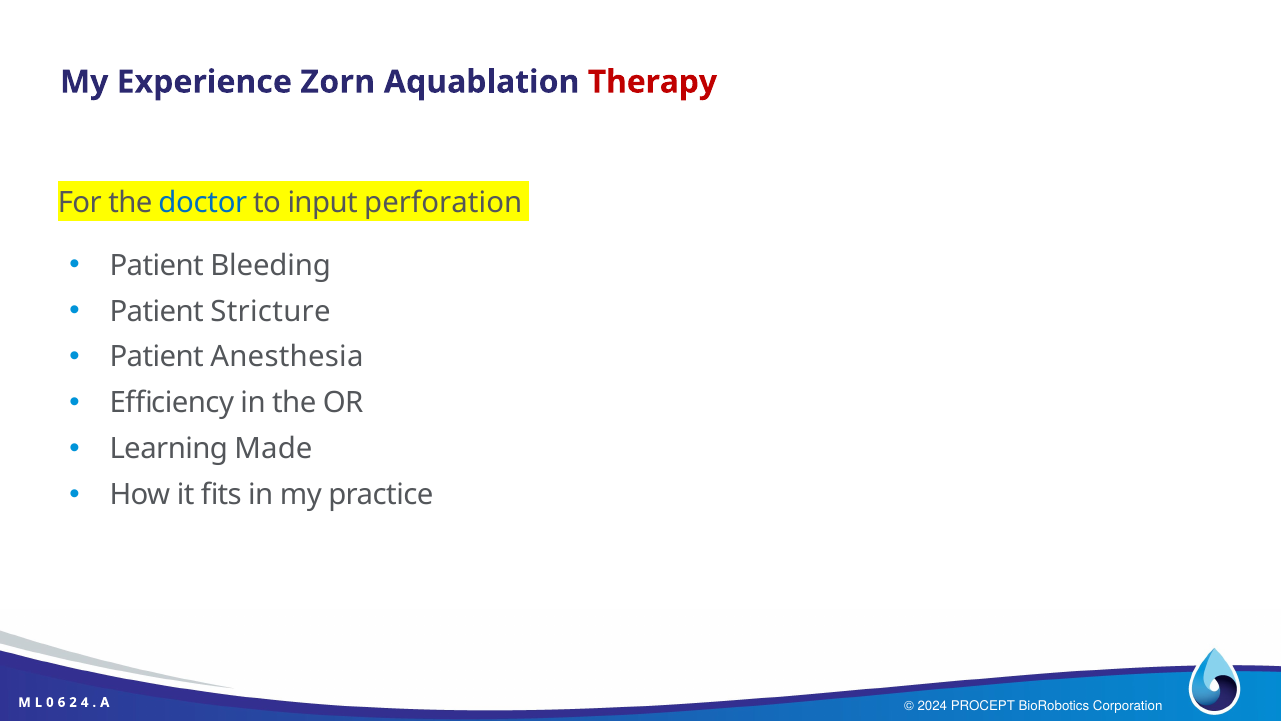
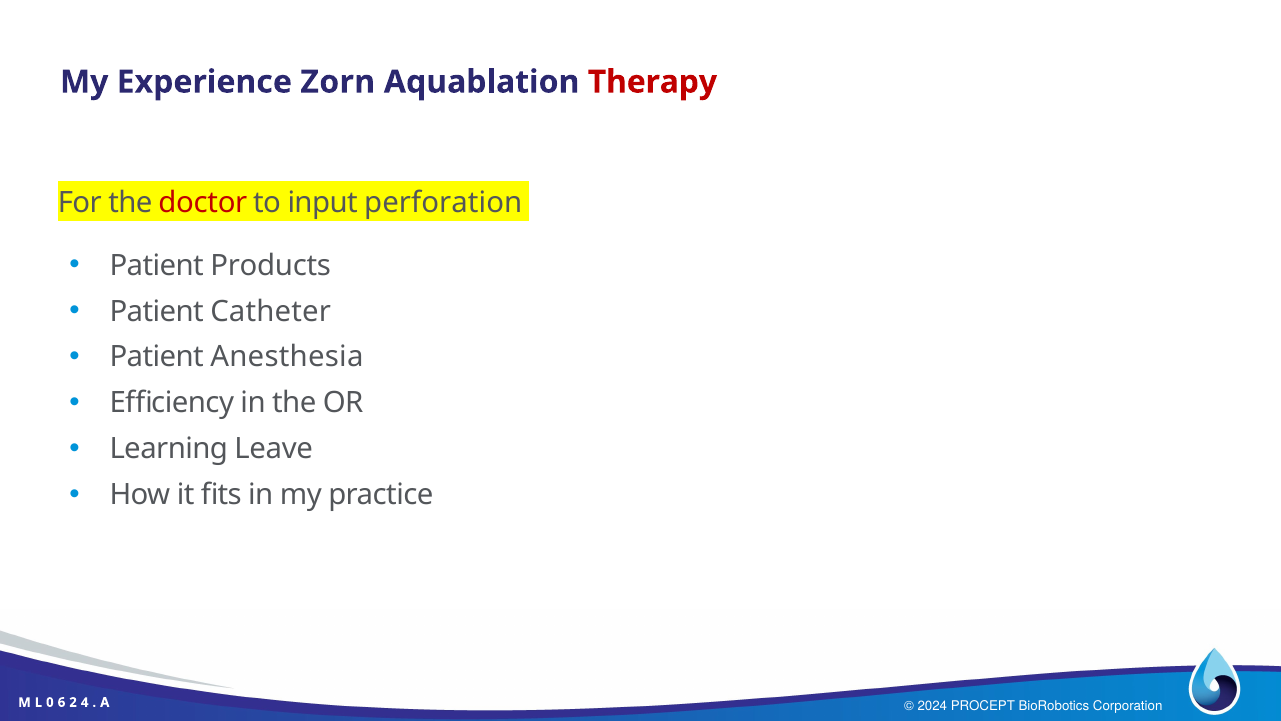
doctor colour: blue -> red (203, 203)
Bleeding: Bleeding -> Products (271, 265)
Stricture: Stricture -> Catheter (271, 311)
Made: Made -> Leave (274, 449)
